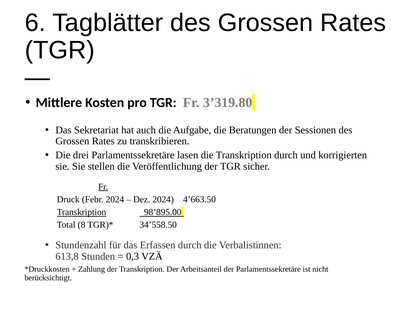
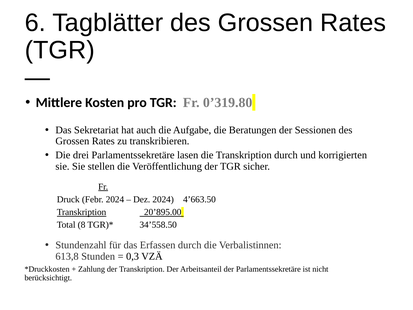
3’319.80: 3’319.80 -> 0’319.80 (228, 102)
98’895.00: 98’895.00 -> 20’895.00 (163, 212)
